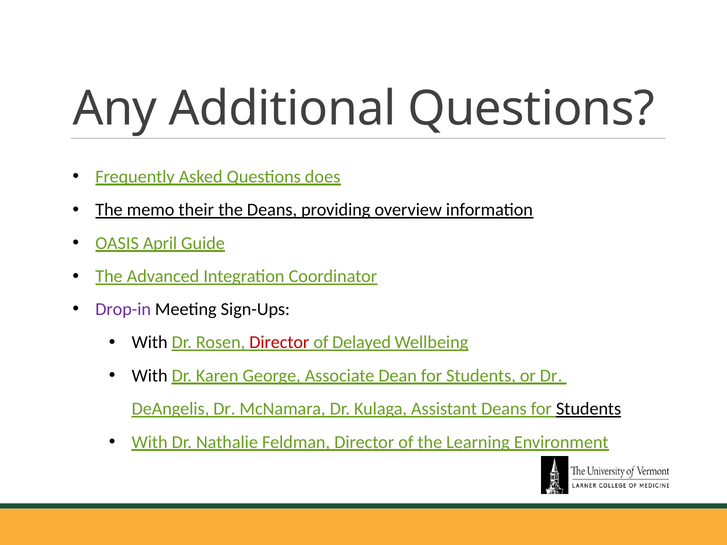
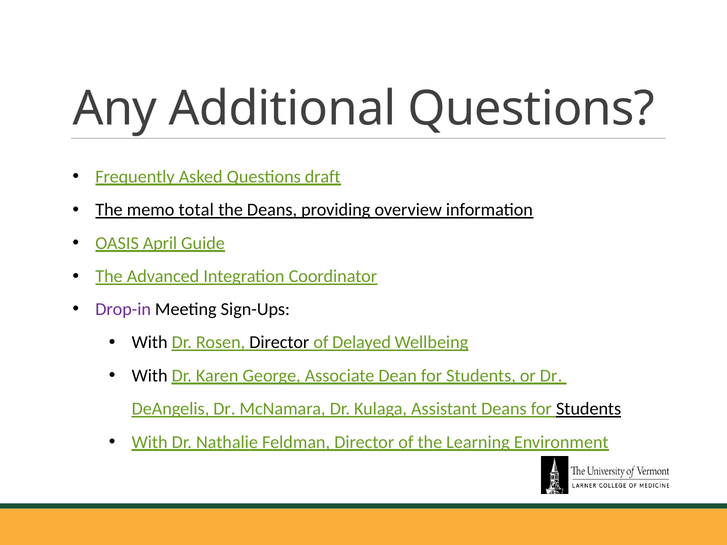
does: does -> draft (323, 177)
their: their -> total (196, 210)
Director colour: red -> black (279, 343)
